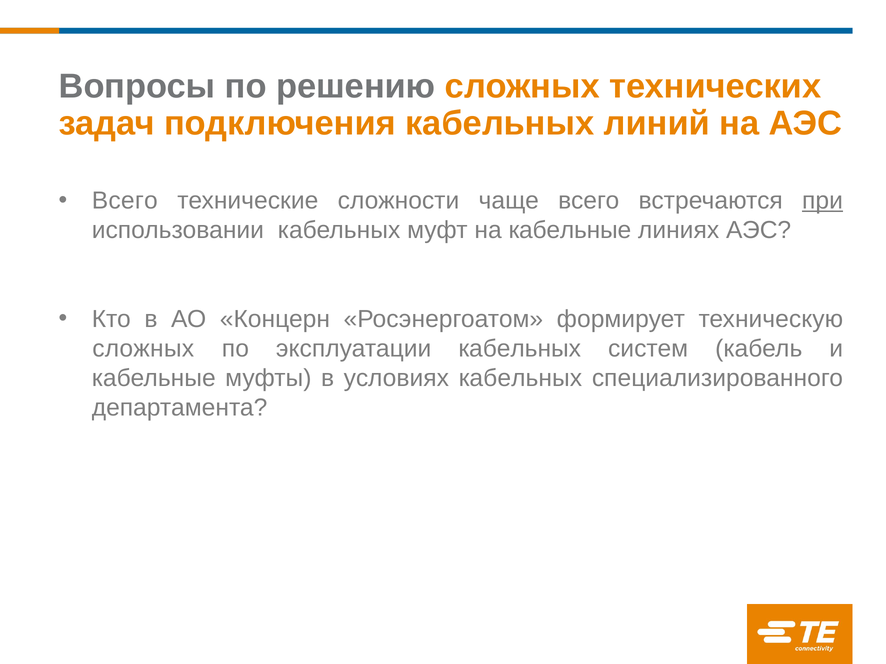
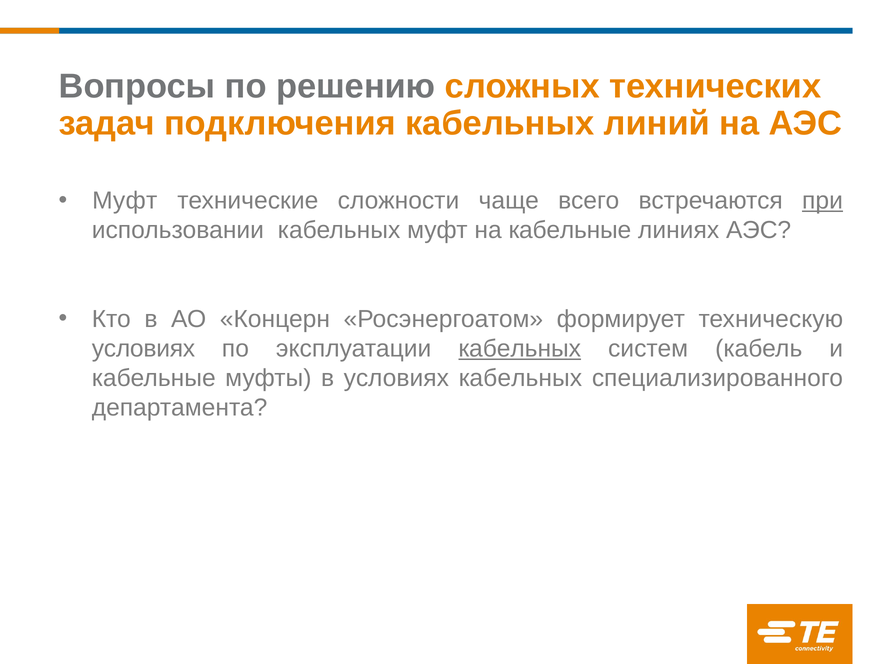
Всего: Всего -> Муфт (125, 201)
сложных: сложных -> условиях (143, 349)
кабельных underline: none -> present (520, 349)
